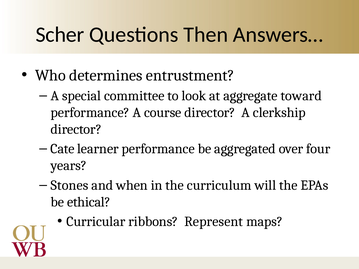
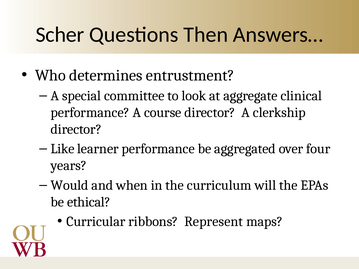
toward: toward -> clinical (301, 96)
Cate: Cate -> Like (62, 149)
Stones: Stones -> Would (70, 185)
